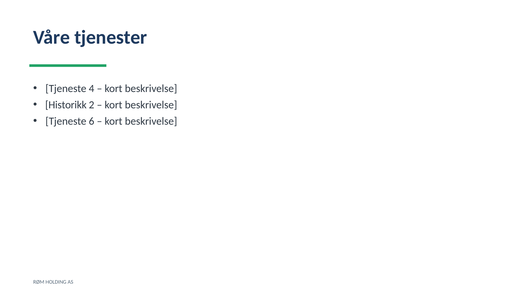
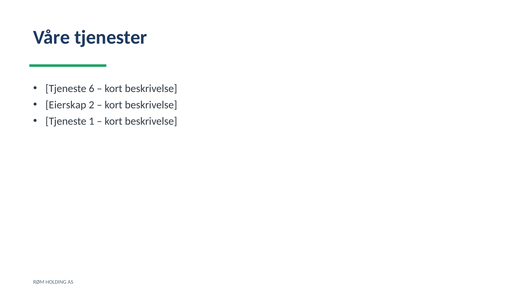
4: 4 -> 6 (92, 88)
Historikk: Historikk -> Eierskap (66, 105)
6: 6 -> 1 (92, 121)
